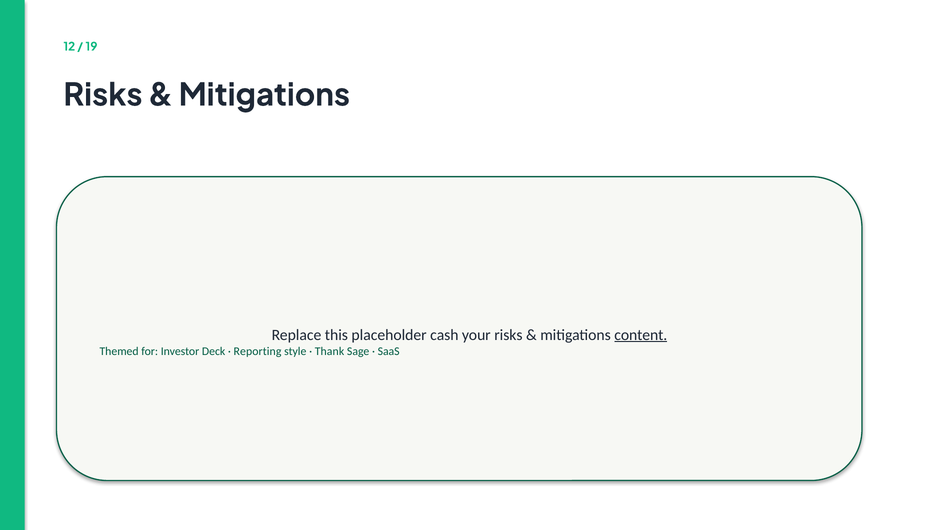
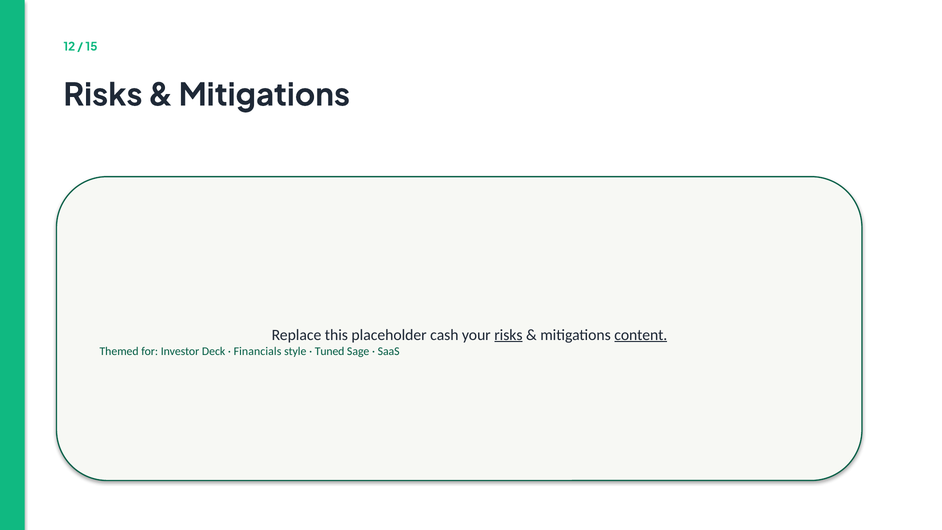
19: 19 -> 15 (91, 47)
risks underline: none -> present (508, 335)
Reporting: Reporting -> Financials (258, 351)
Thank: Thank -> Tuned (330, 351)
